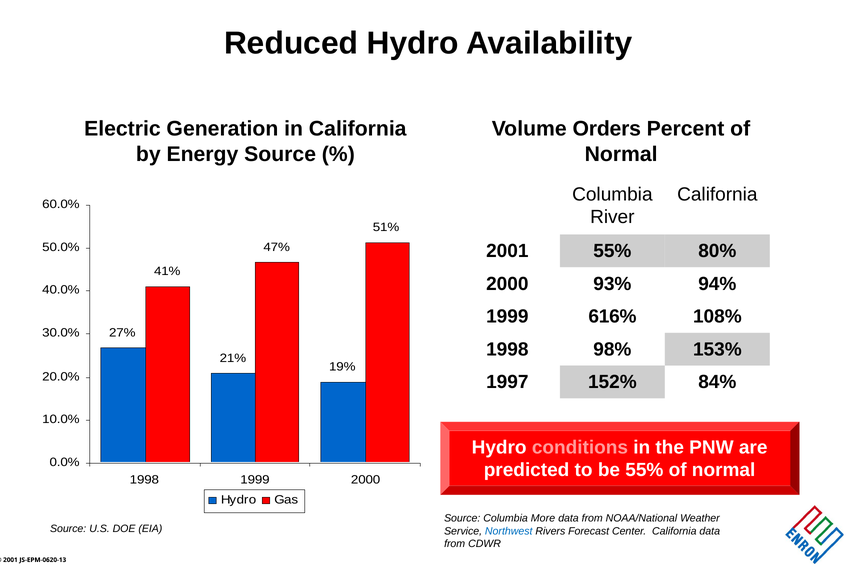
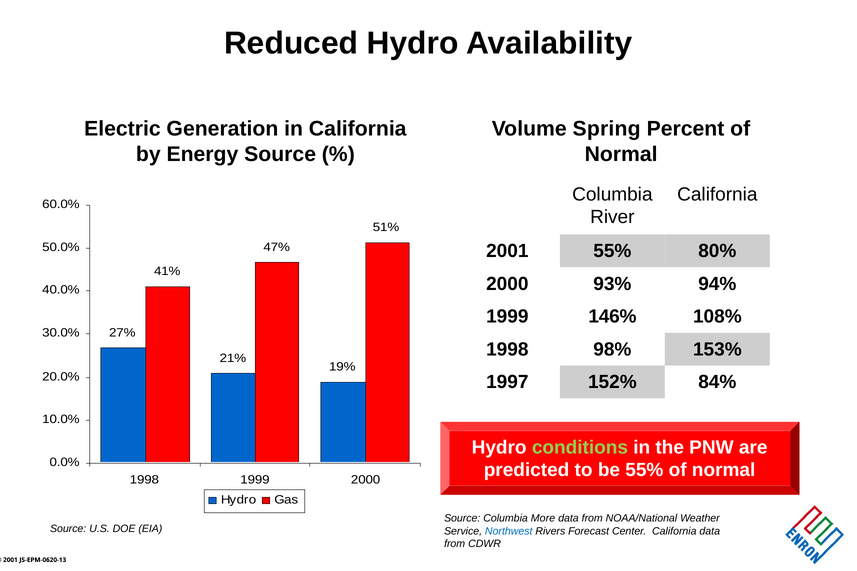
Orders: Orders -> Spring (607, 129)
616%: 616% -> 146% (612, 317)
conditions colour: pink -> light green (580, 447)
